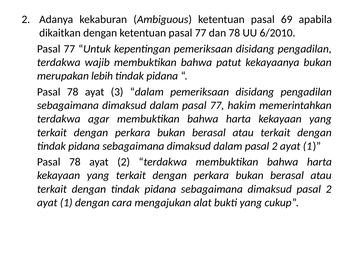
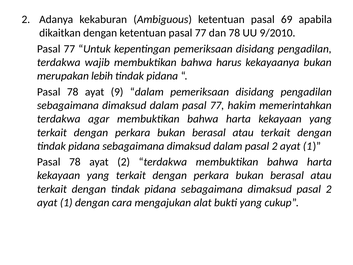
6/2010: 6/2010 -> 9/2010 (278, 33)
patut: patut -> harus (229, 62)
3: 3 -> 9 (117, 92)
